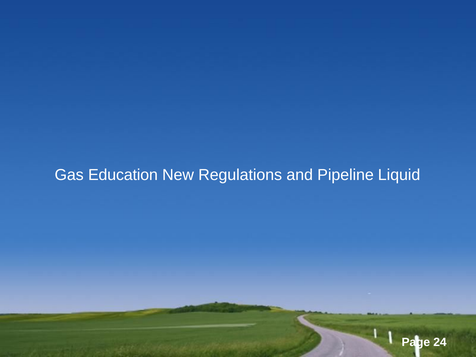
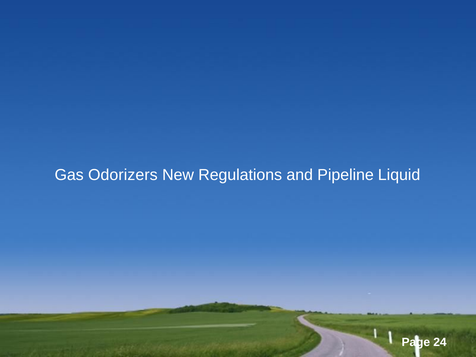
Education: Education -> Odorizers (123, 175)
